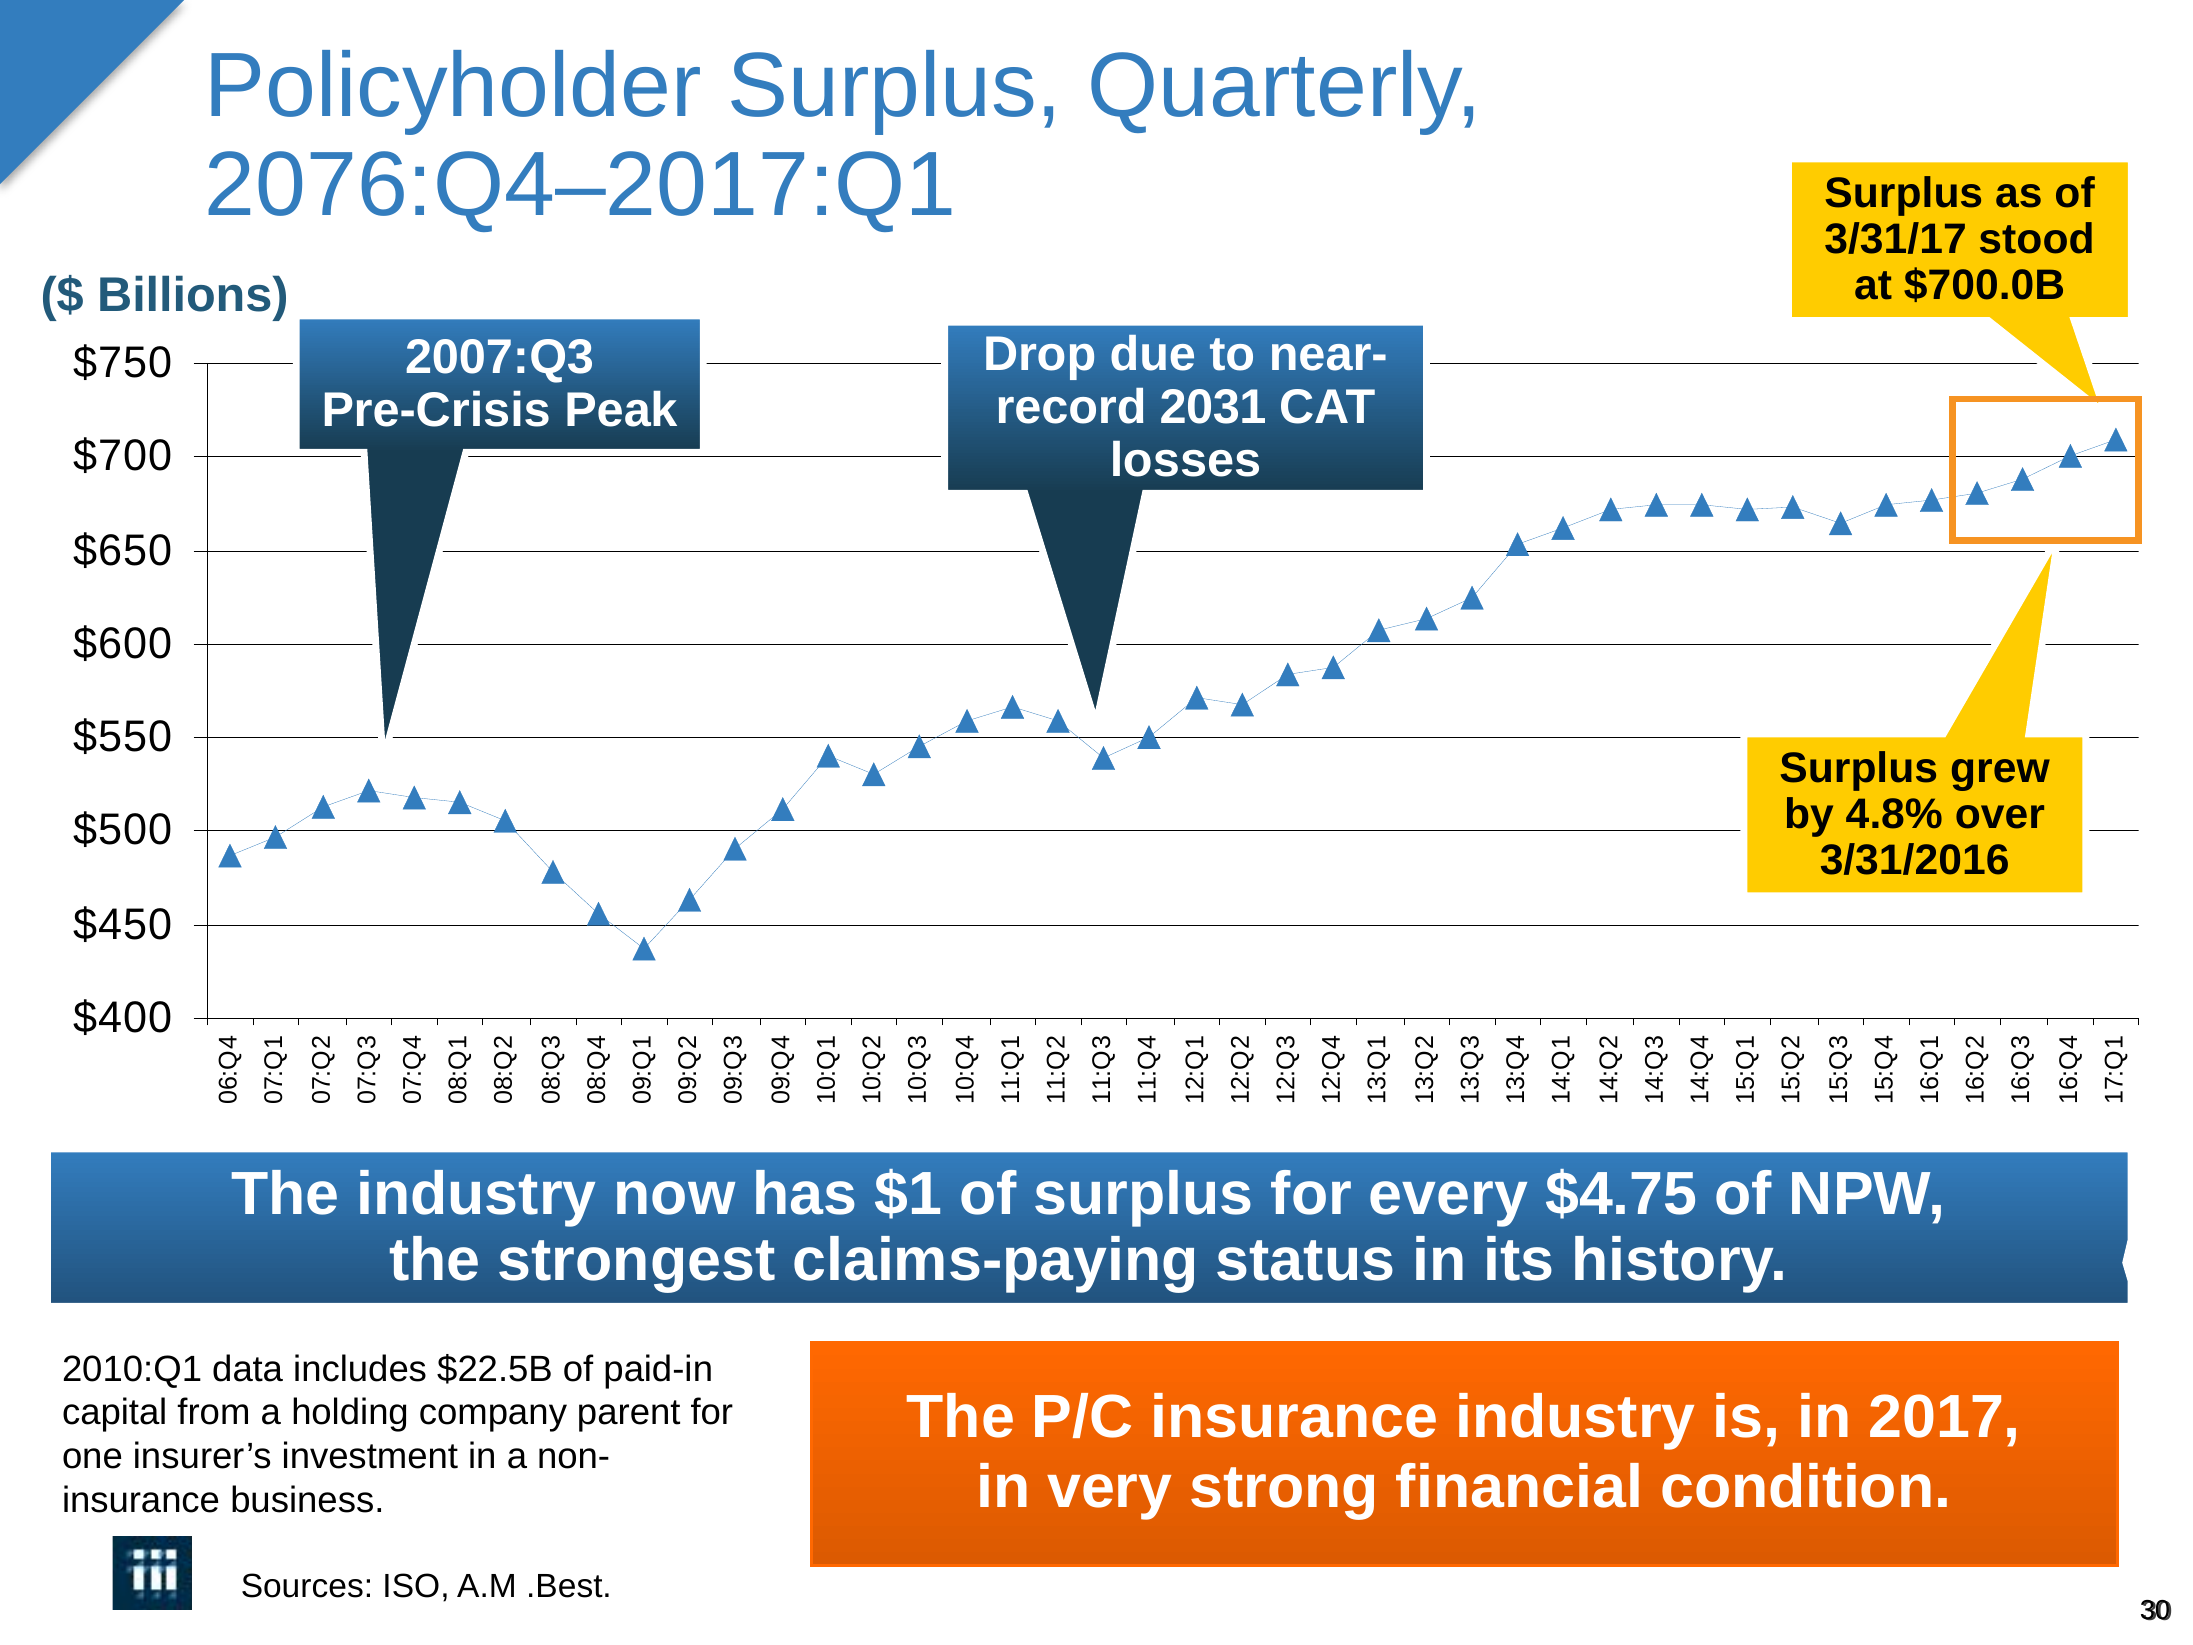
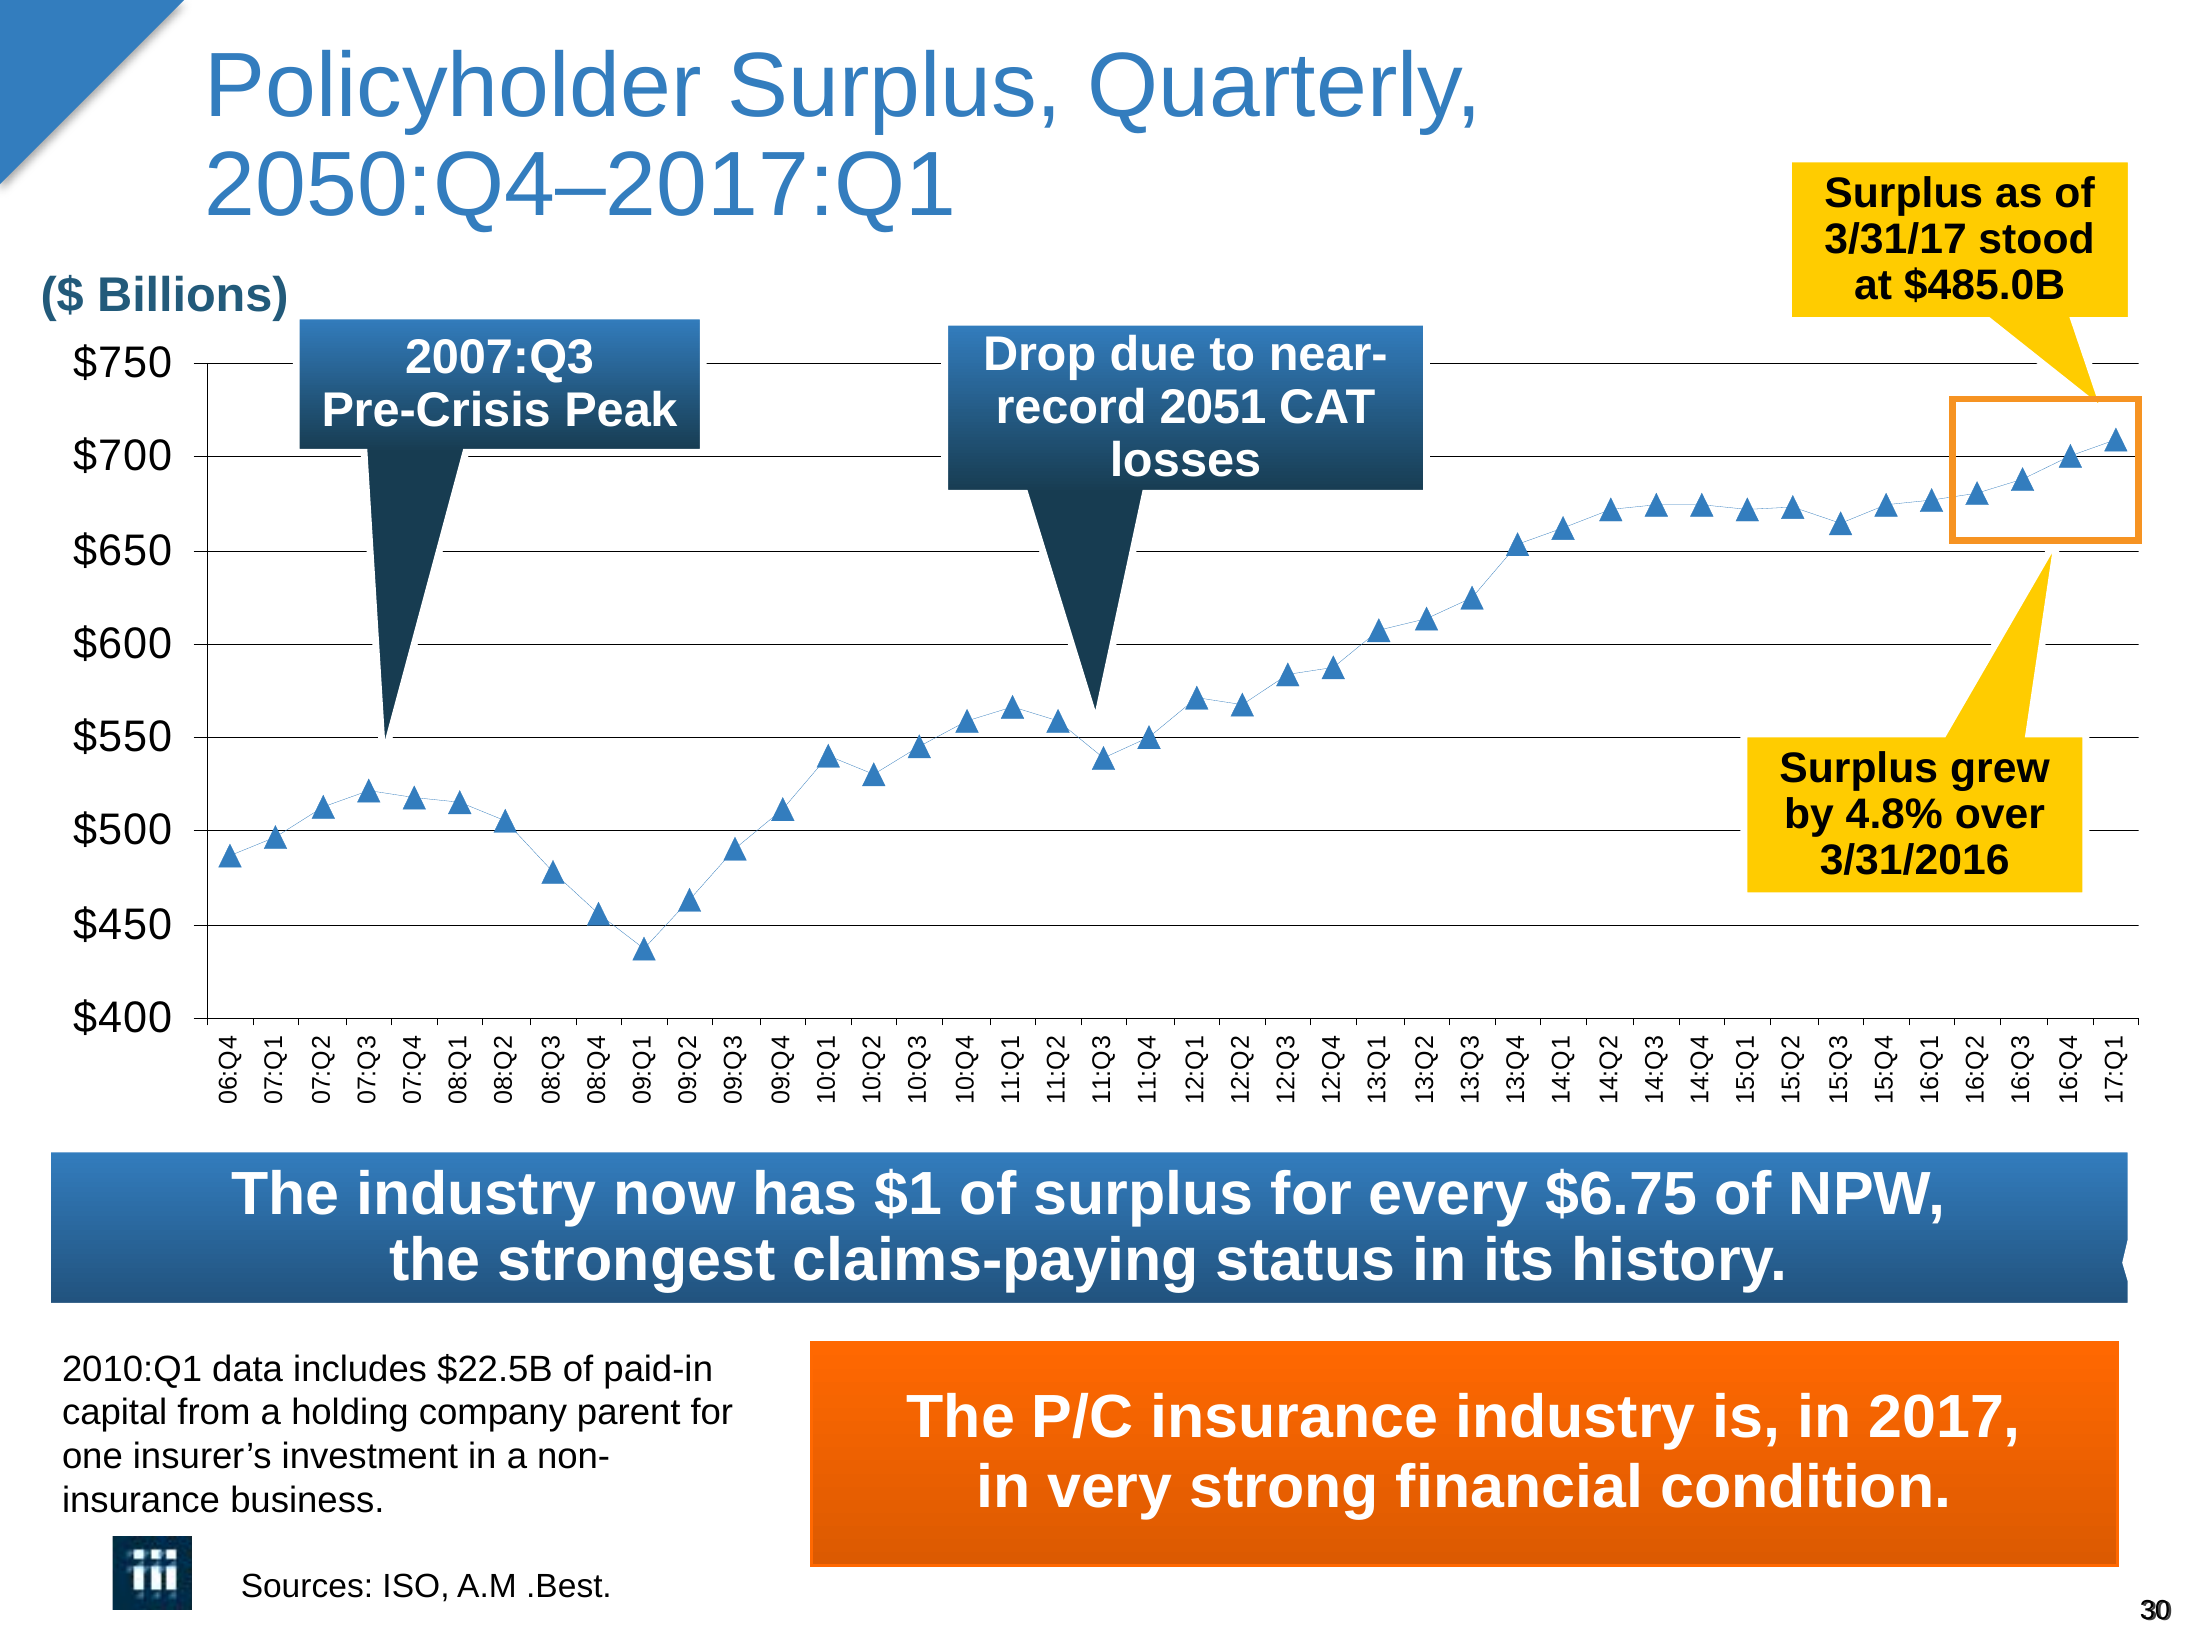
2076:Q4–2017:Q1: 2076:Q4–2017:Q1 -> 2050:Q4–2017:Q1 (580, 185)
$700.0B: $700.0B -> $485.0B (1985, 286)
2031: 2031 -> 2051 (1213, 407)
$4.75: $4.75 -> $6.75 (1621, 1194)
